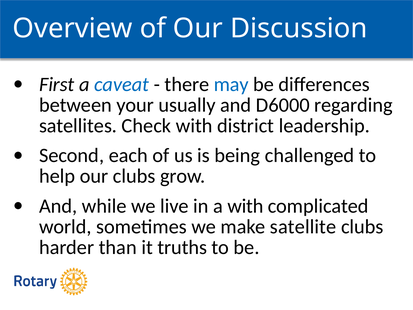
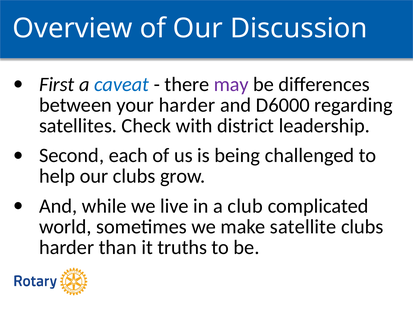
may colour: blue -> purple (231, 84)
your usually: usually -> harder (187, 105)
a with: with -> club (245, 206)
